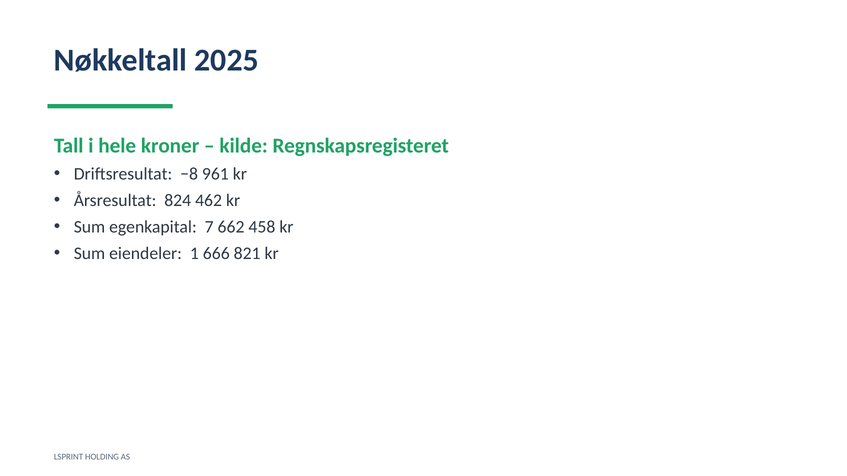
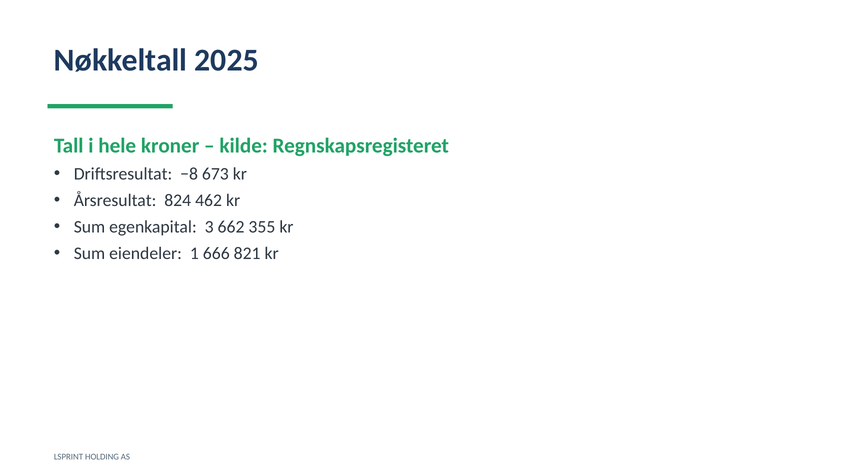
961: 961 -> 673 (215, 174)
7: 7 -> 3 (209, 227)
458: 458 -> 355 (262, 227)
